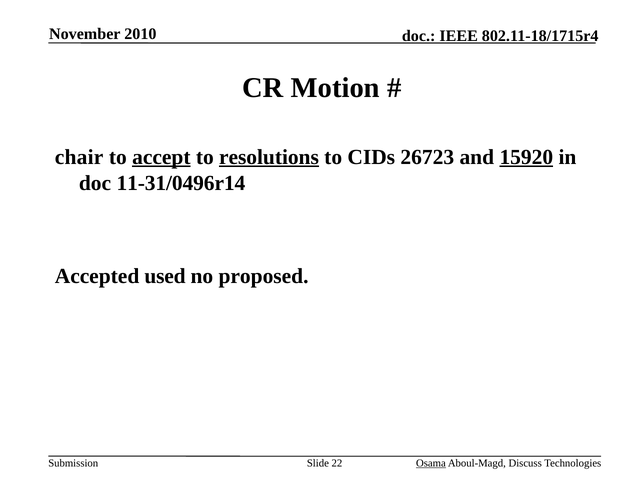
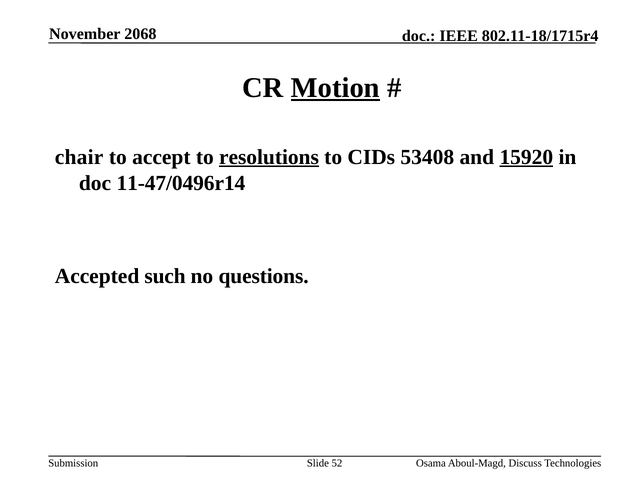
2010: 2010 -> 2068 (140, 34)
Motion underline: none -> present (335, 88)
accept underline: present -> none (161, 157)
26723: 26723 -> 53408 (427, 157)
11-31/0496r14: 11-31/0496r14 -> 11-47/0496r14 (181, 183)
used: used -> such (165, 276)
proposed: proposed -> questions (264, 276)
22: 22 -> 52 (337, 463)
Osama underline: present -> none (431, 463)
